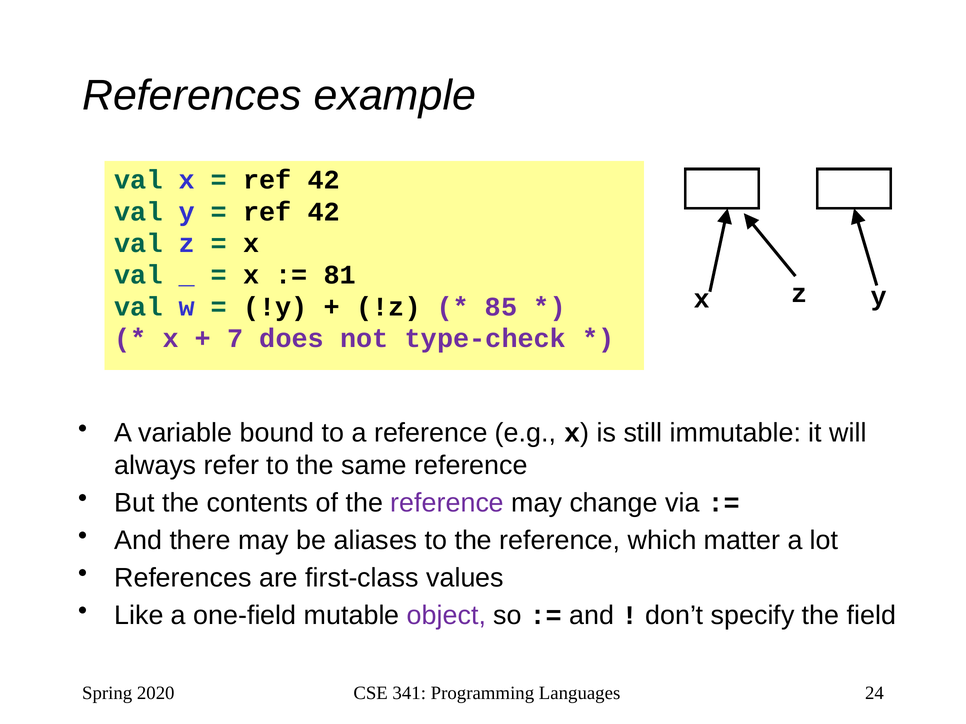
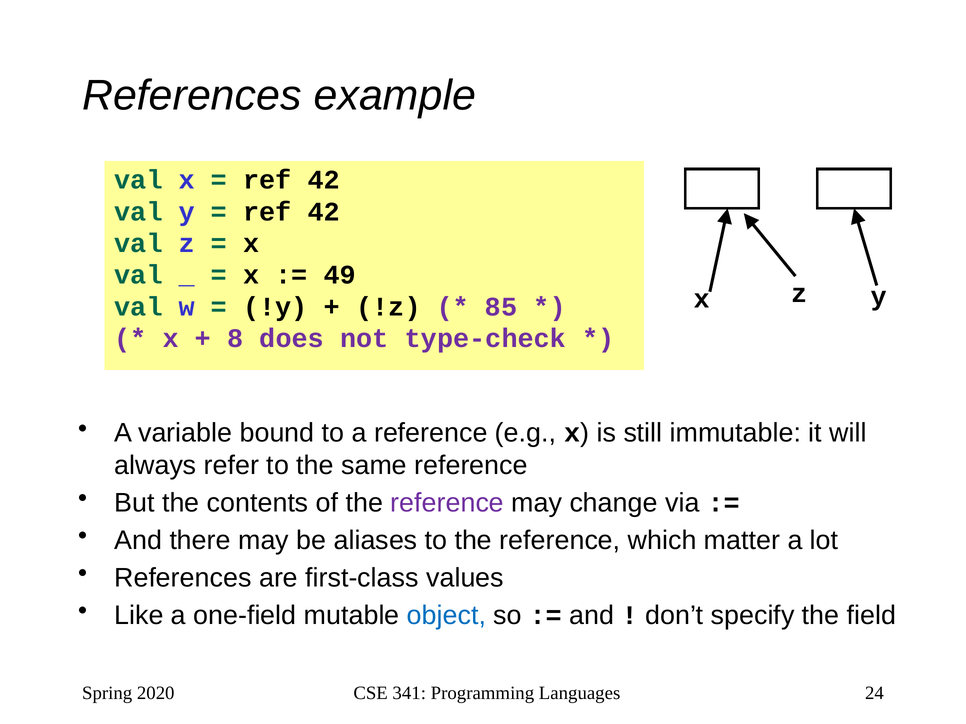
81: 81 -> 49 (340, 275)
7: 7 -> 8 (235, 339)
object colour: purple -> blue (446, 616)
